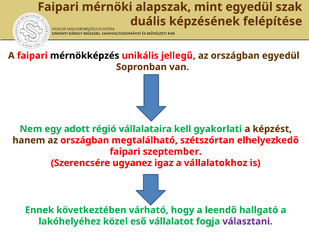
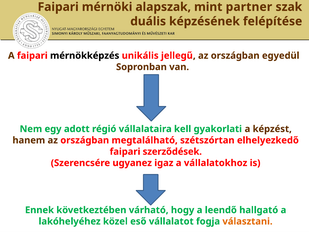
mint egyedül: egyedül -> partner (249, 7)
szeptember: szeptember -> szerződések (172, 151)
választani colour: purple -> orange (247, 221)
